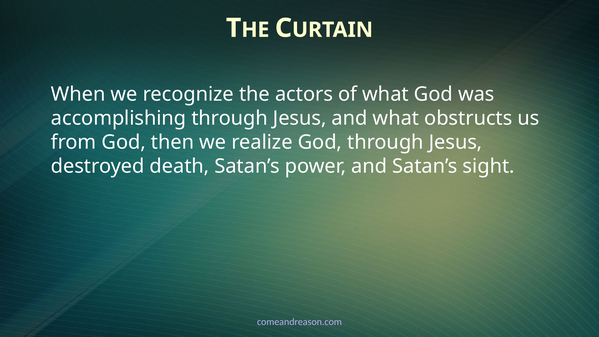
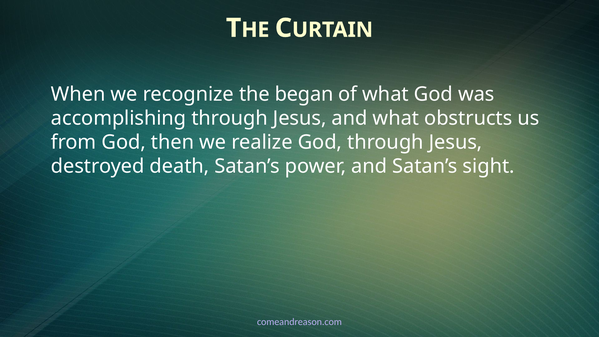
actors: actors -> began (304, 94)
